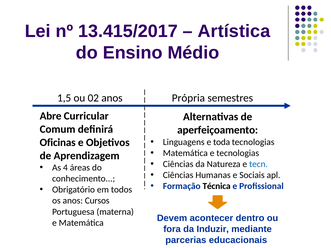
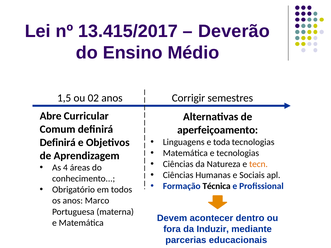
Artística: Artística -> Deverão (234, 31)
Própria: Própria -> Corrigir (188, 98)
Oficinas: Oficinas -> Definirá (58, 143)
tecn colour: blue -> orange (258, 164)
Cursos: Cursos -> Marco (97, 201)
